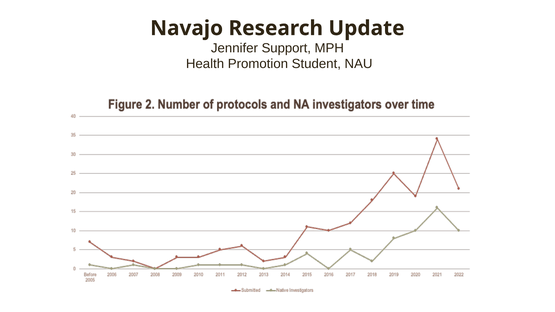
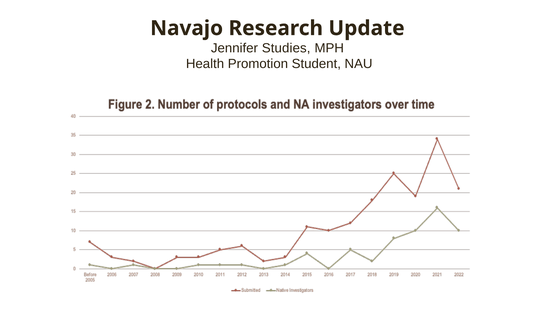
Support: Support -> Studies (286, 48)
